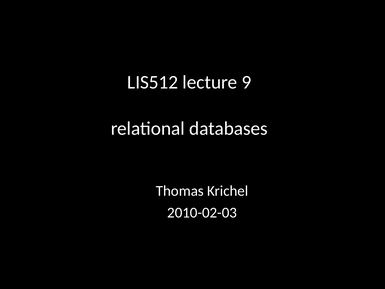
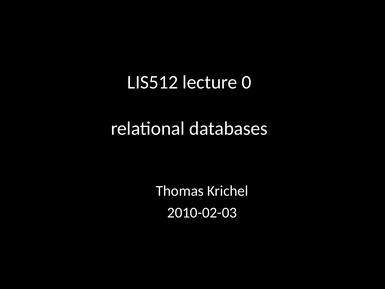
9: 9 -> 0 (246, 82)
